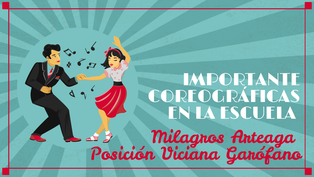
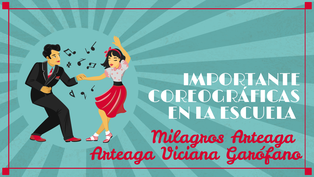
Posición: Posición -> Arteaga (122, 154)
